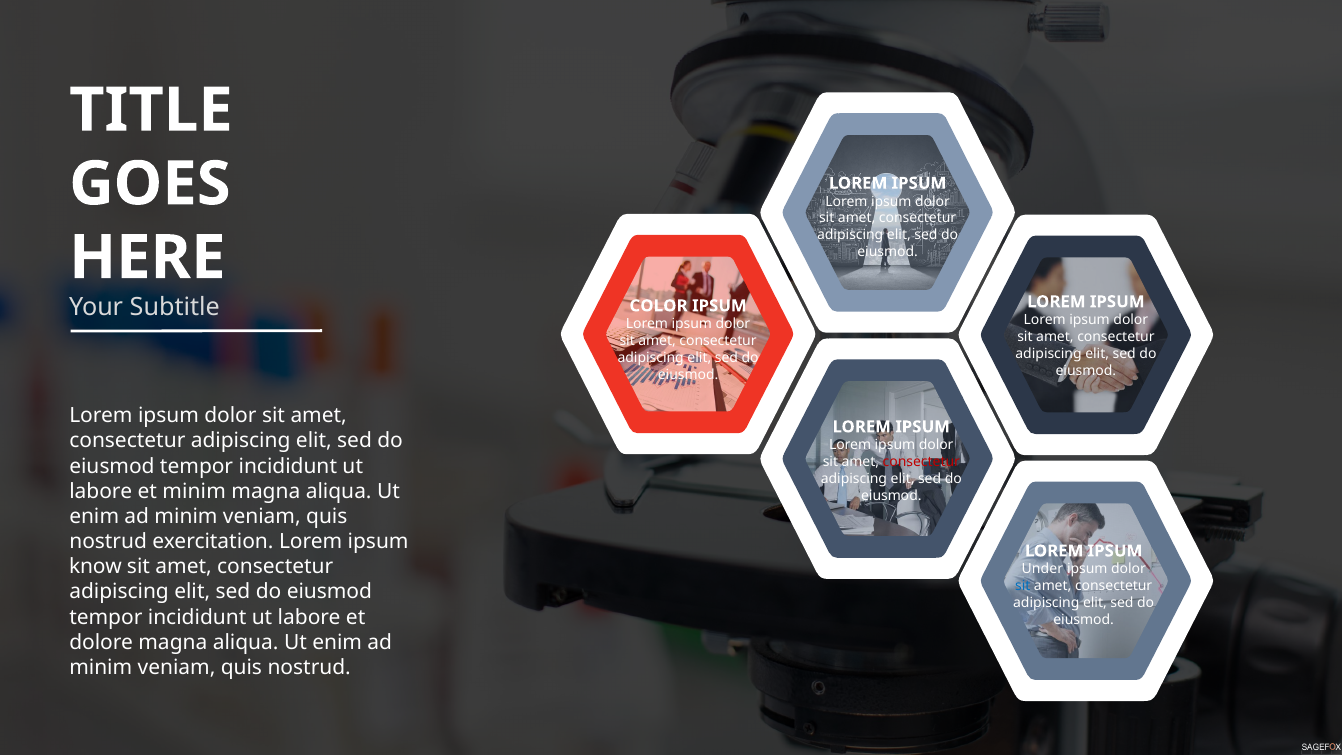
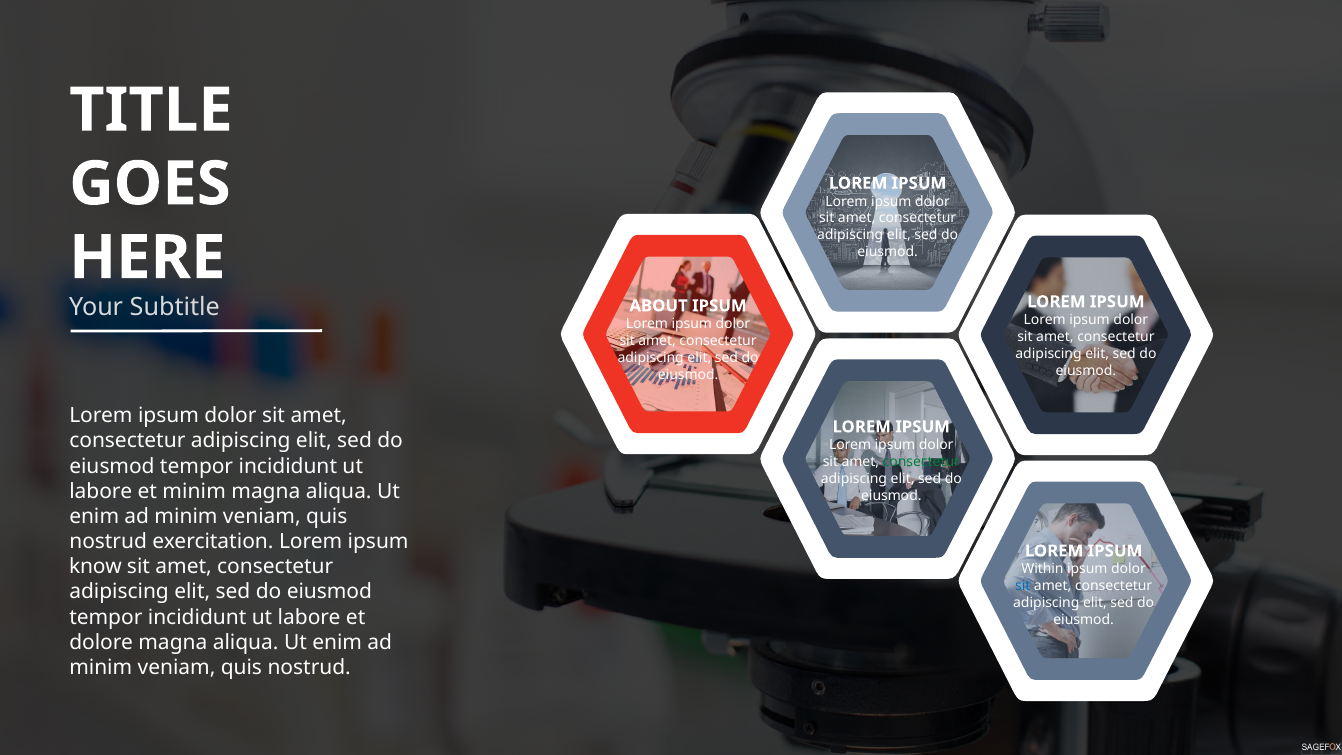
COLOR: COLOR -> ABOUT (659, 306)
consectetur colour: red -> green (921, 462)
Under: Under -> Within (1043, 569)
